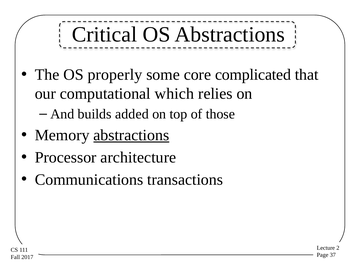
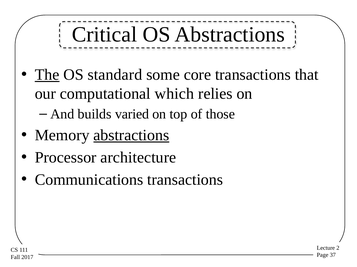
The underline: none -> present (47, 75)
properly: properly -> standard (115, 75)
core complicated: complicated -> transactions (253, 75)
added: added -> varied (132, 114)
